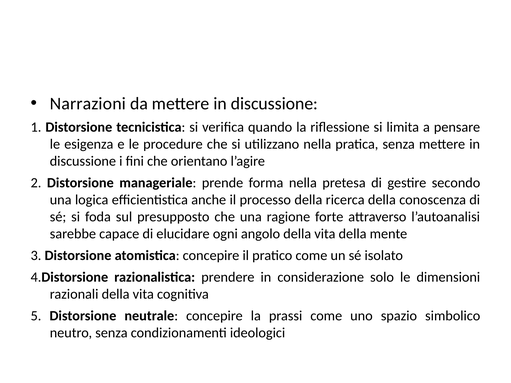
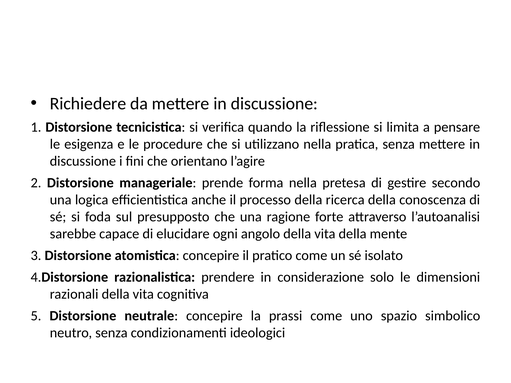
Narrazioni: Narrazioni -> Richiedere (88, 104)
